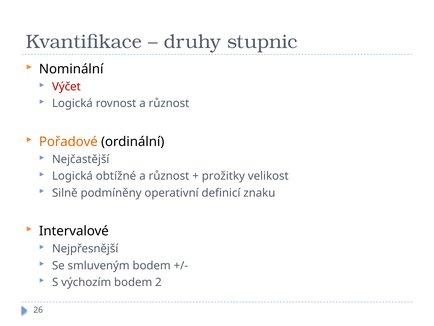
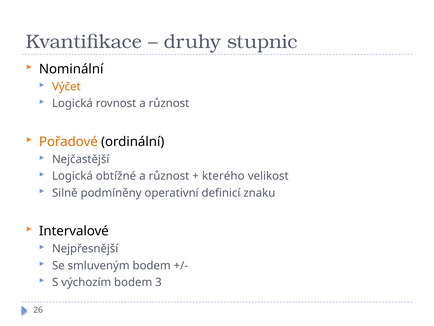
Výčet colour: red -> orange (66, 87)
prožitky: prožitky -> kterého (223, 176)
2: 2 -> 3 (158, 282)
